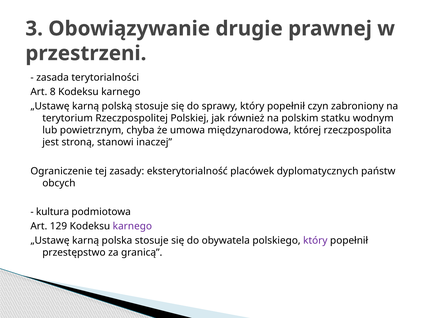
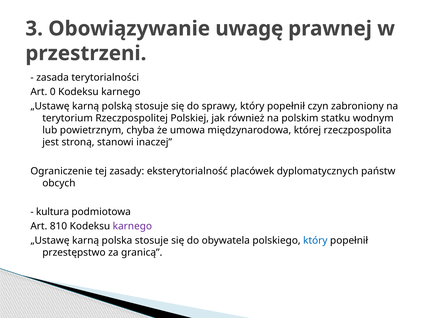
drugie: drugie -> uwagę (249, 29)
8: 8 -> 0 (53, 92)
129: 129 -> 810 (58, 226)
który colour: purple -> blue (315, 241)
